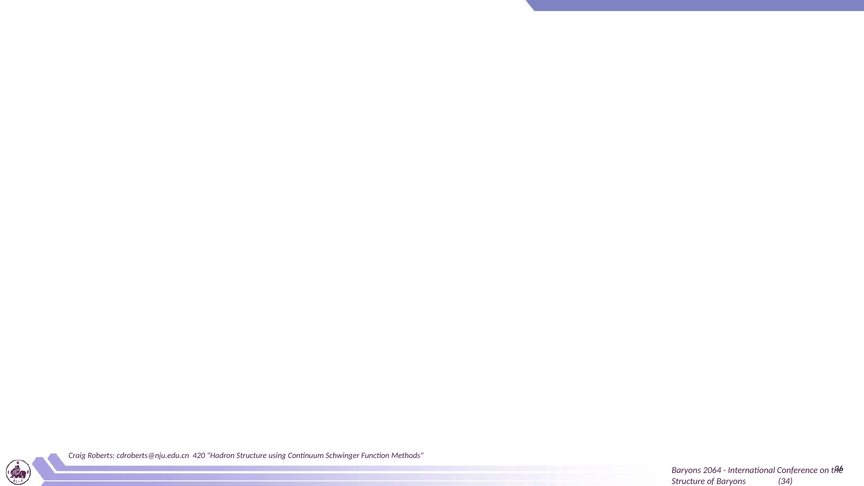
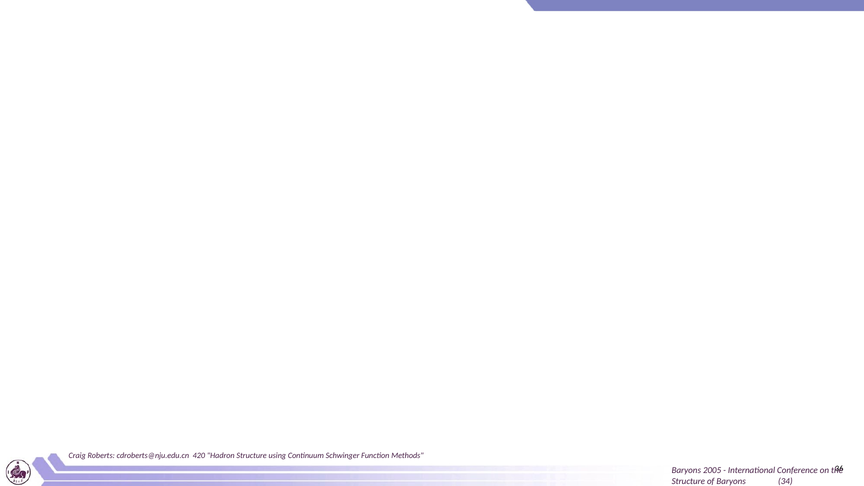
2064: 2064 -> 2005 (712, 470)
